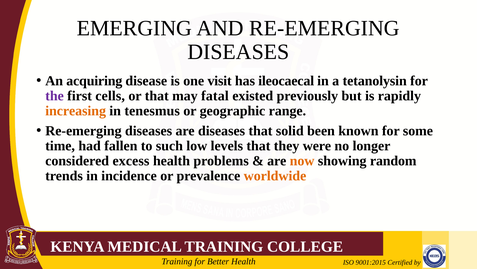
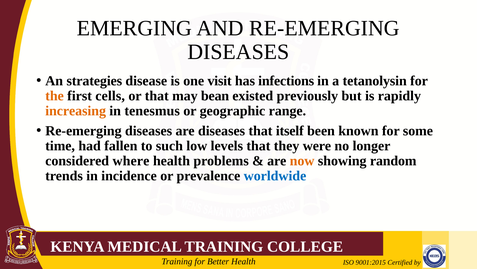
acquiring: acquiring -> strategies (94, 81)
ileocaecal: ileocaecal -> infections (286, 81)
the colour: purple -> orange (55, 96)
fatal: fatal -> bean (215, 96)
solid: solid -> itself (290, 131)
excess: excess -> where (131, 161)
worldwide colour: orange -> blue (275, 176)
